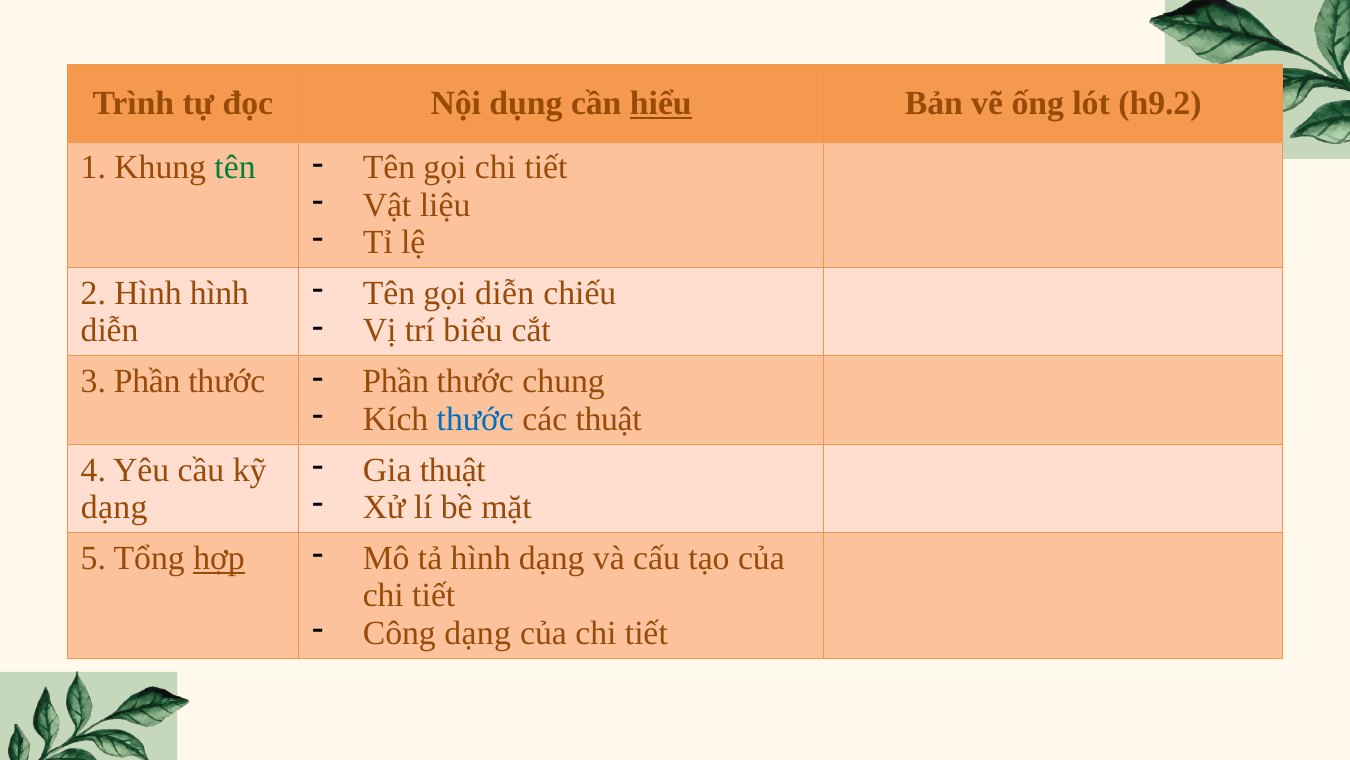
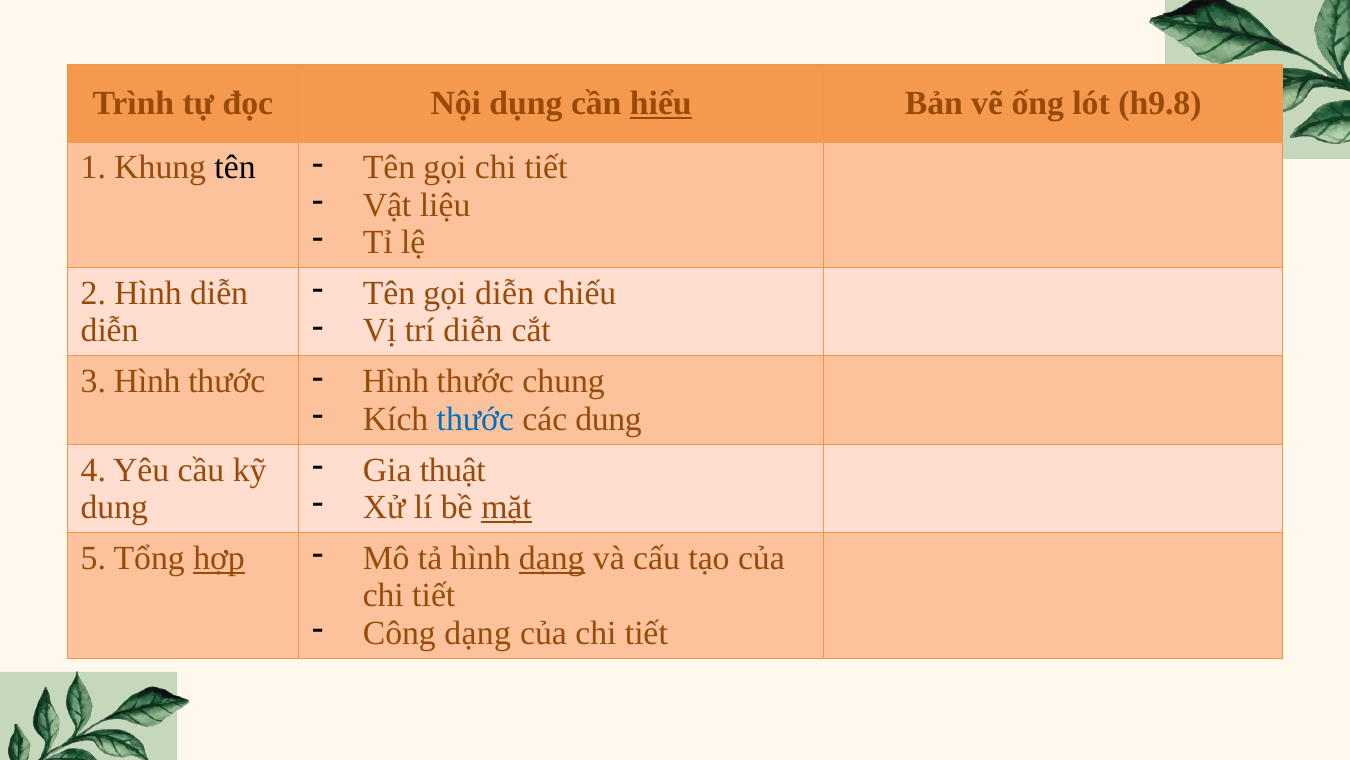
h9.2: h9.2 -> h9.8 (1160, 103)
tên colour: green -> black (235, 167)
Hình hình: hình -> diễn (219, 293)
trí biểu: biểu -> diễn (473, 330)
3 Phần: Phần -> Hình (147, 381)
Phần: Phần -> Hình (396, 381)
các thuật: thuật -> dung (609, 419)
mặt underline: none -> present (507, 507)
dạng: dạng -> dung (114, 507)
dạng underline: none -> present (552, 558)
